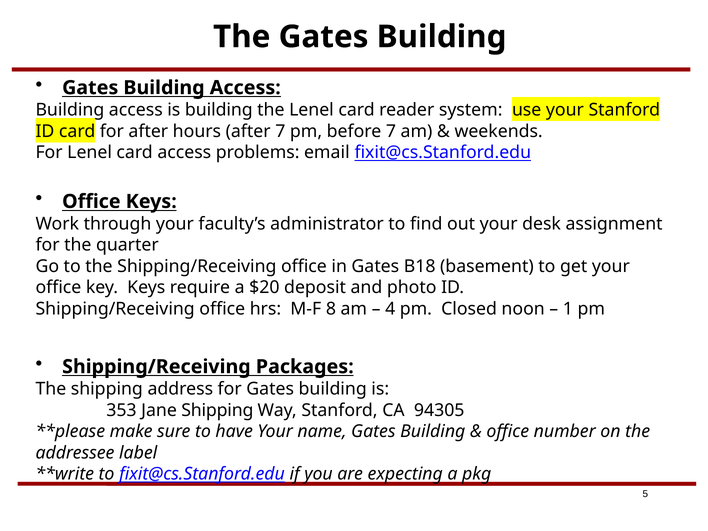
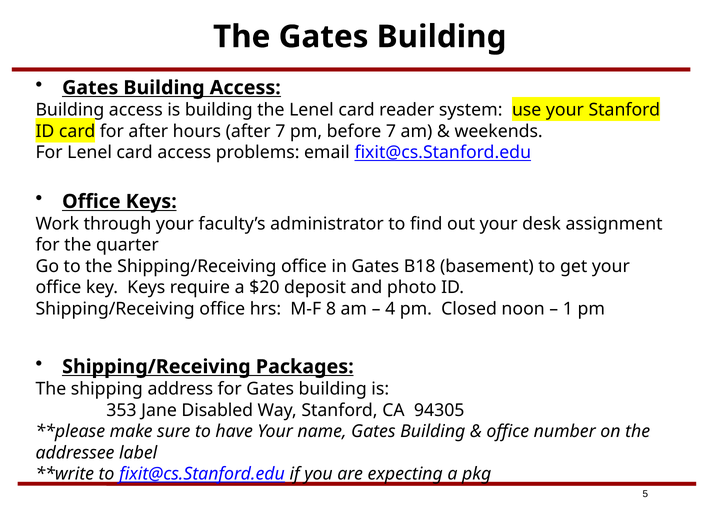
Jane Shipping: Shipping -> Disabled (217, 410)
